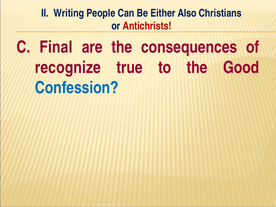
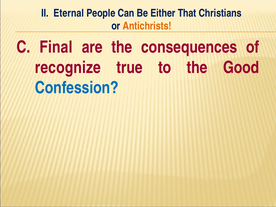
Writing: Writing -> Eternal (69, 13)
Also: Also -> That (187, 13)
Antichrists colour: red -> orange (147, 26)
